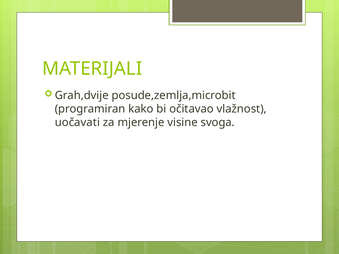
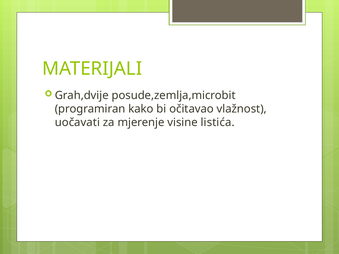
svoga: svoga -> listića (218, 123)
